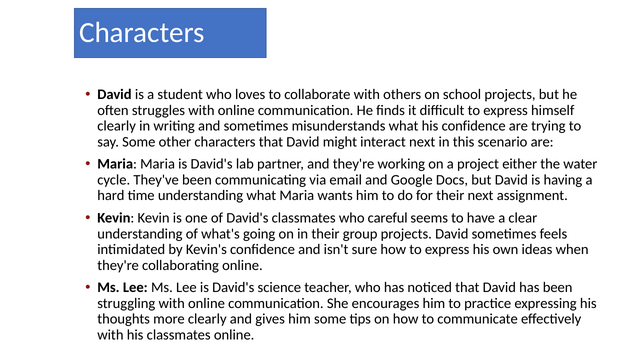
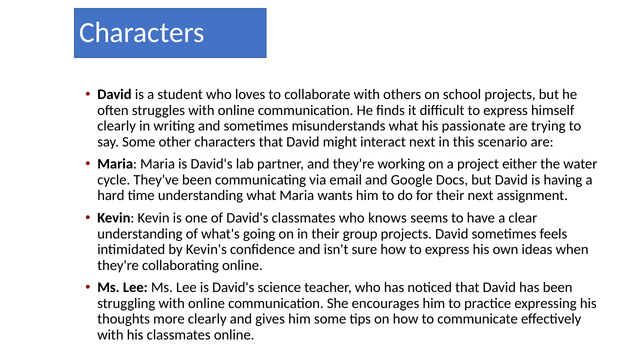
his confidence: confidence -> passionate (474, 126)
careful: careful -> knows (387, 218)
